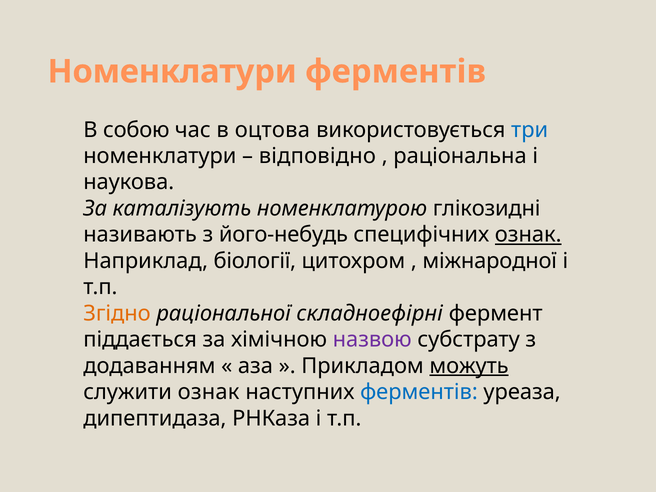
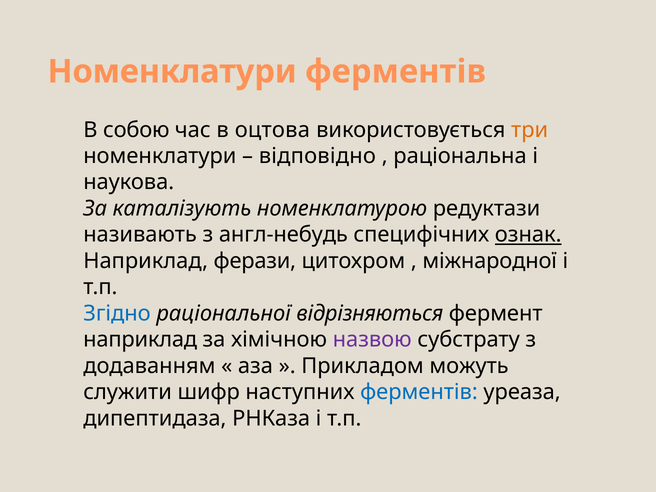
три colour: blue -> orange (530, 130)
глікозидні: глікозидні -> редуктази (487, 209)
його-небудь: його-небудь -> англ-небудь (283, 235)
біології: біології -> ферази (255, 261)
Згідно colour: orange -> blue (117, 313)
складноефірні: складноефірні -> відрізняються (370, 313)
піддається: піддається -> наприклад (140, 340)
можуть underline: present -> none (469, 366)
служити ознак: ознак -> шифр (209, 392)
